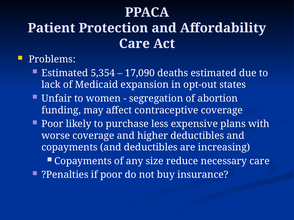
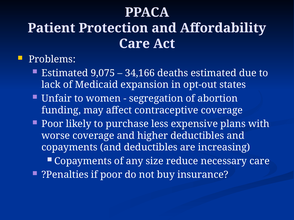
5,354: 5,354 -> 9,075 (103, 73)
17,090: 17,090 -> 34,166 (140, 73)
